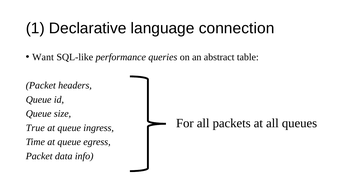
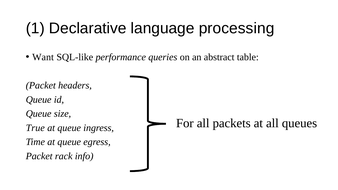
connection: connection -> processing (237, 28)
data: data -> rack (64, 156)
